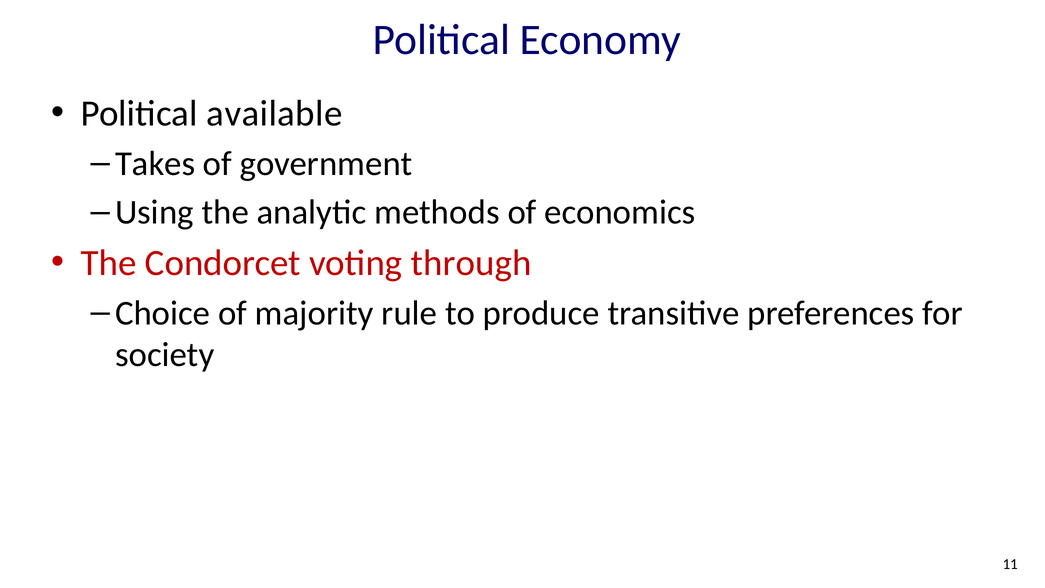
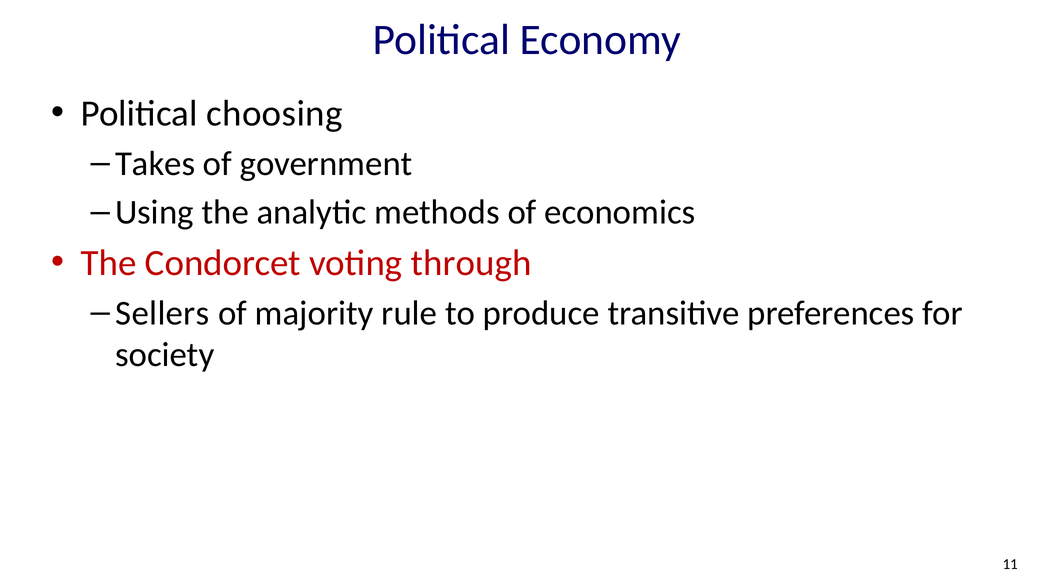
available: available -> choosing (274, 114)
Choice: Choice -> Sellers (162, 313)
